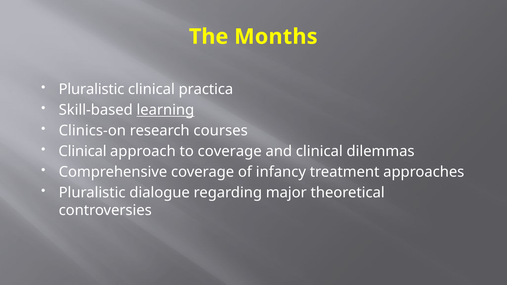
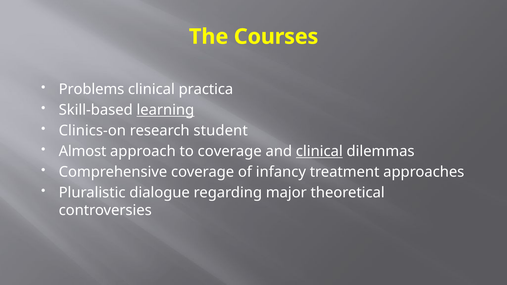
Months: Months -> Courses (276, 37)
Pluralistic: Pluralistic -> Problems (91, 89)
courses: courses -> student (221, 131)
Clinical: Clinical -> Almost (83, 151)
clinical underline: none -> present (319, 151)
